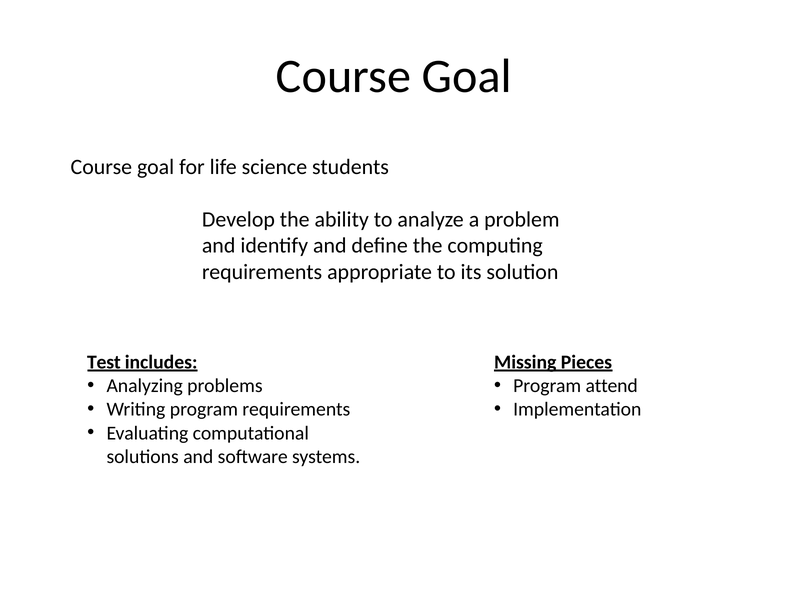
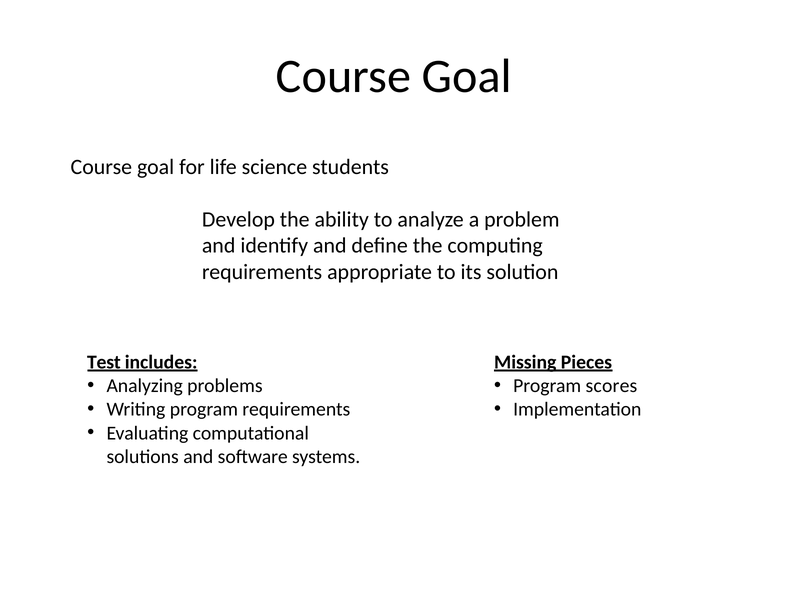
attend: attend -> scores (611, 386)
